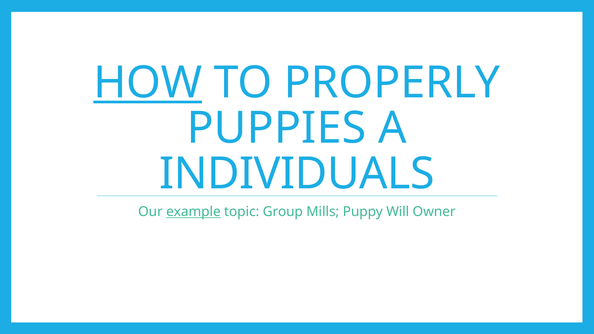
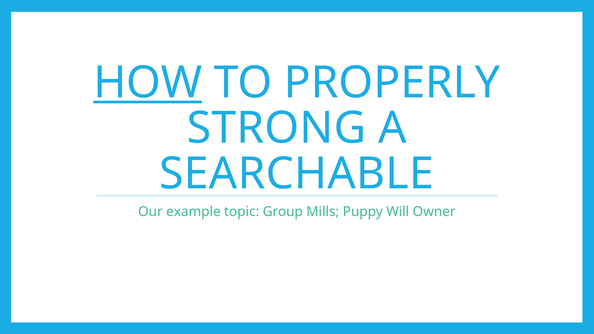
PUPPIES: PUPPIES -> STRONG (276, 128)
INDIVIDUALS: INDIVIDUALS -> SEARCHABLE (296, 174)
example underline: present -> none (193, 212)
